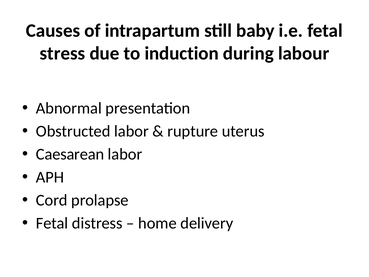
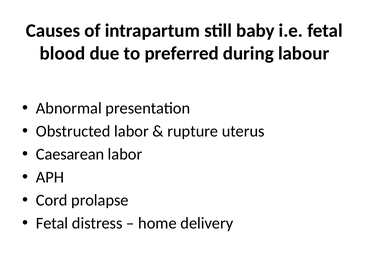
stress: stress -> blood (62, 53)
induction: induction -> preferred (182, 53)
